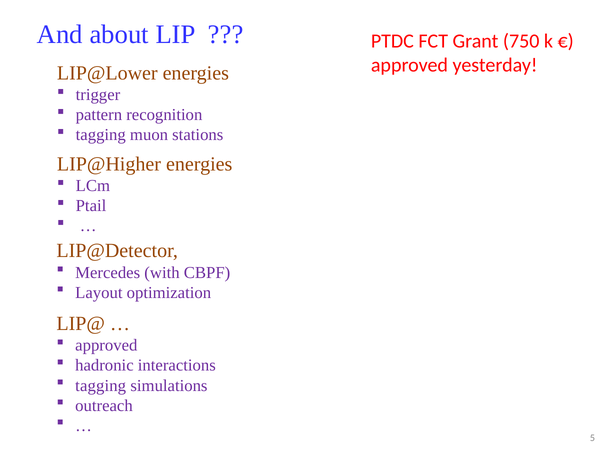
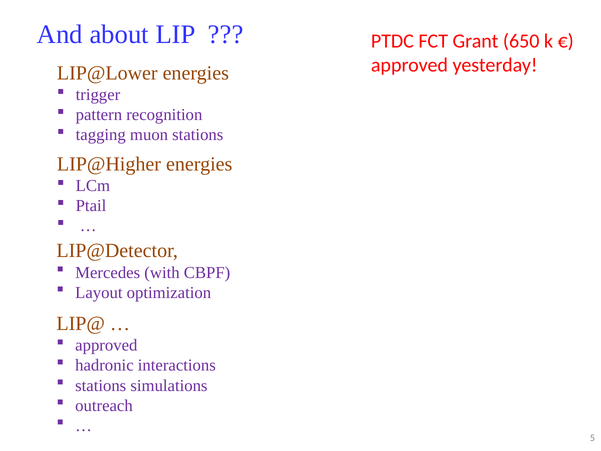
750: 750 -> 650 (521, 41)
tagging: tagging -> stations (101, 385)
